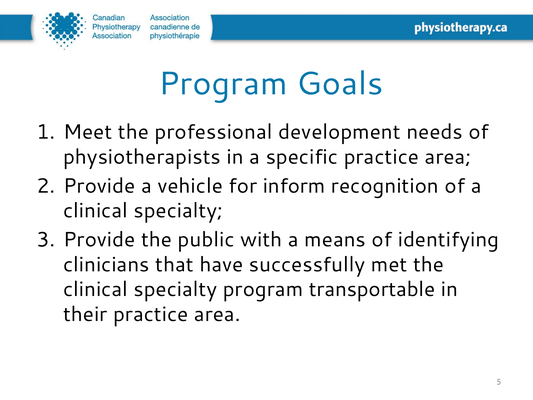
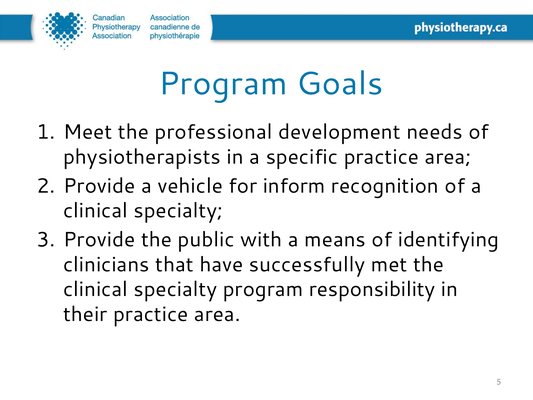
transportable: transportable -> responsibility (372, 289)
